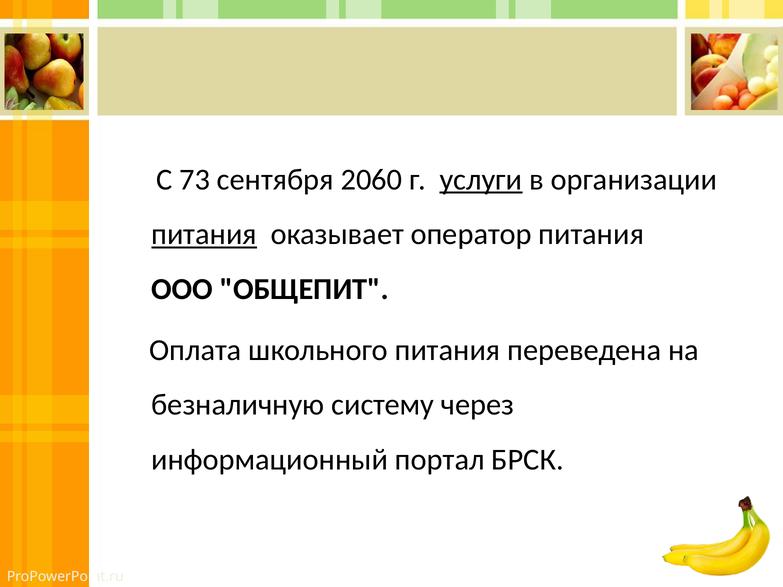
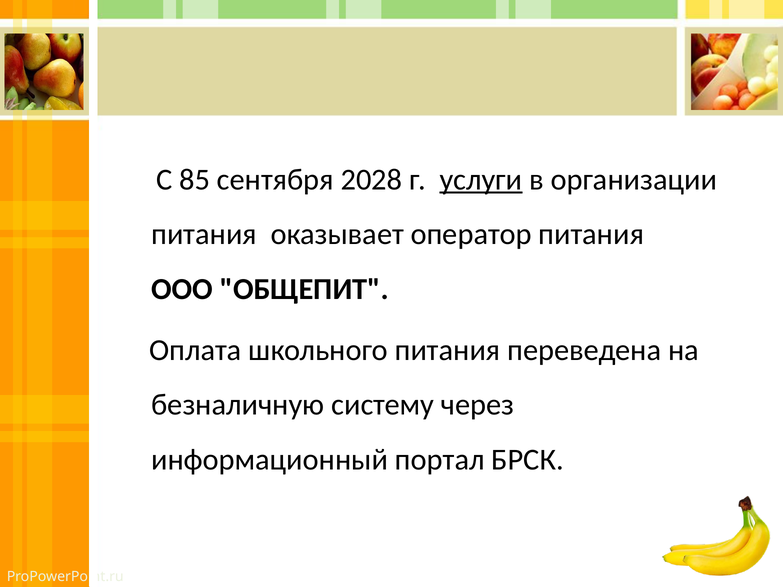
73: 73 -> 85 (195, 180)
2060: 2060 -> 2028 (371, 180)
питания underline: present -> none (204, 234)
